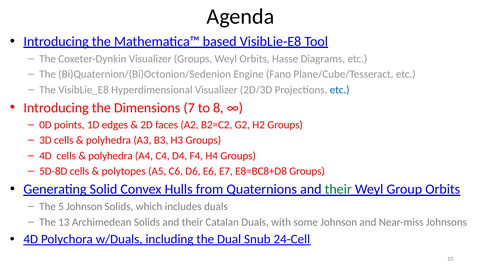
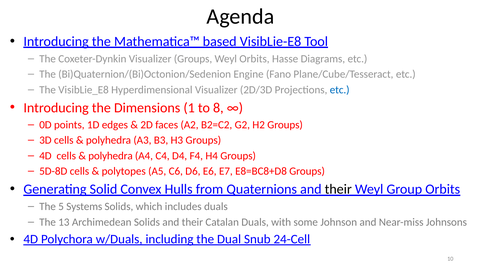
7: 7 -> 1 (189, 108)
their colour: green -> black (338, 189)
5 Johnson: Johnson -> Systems (84, 206)
